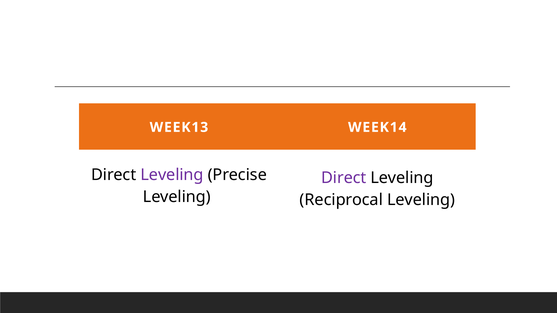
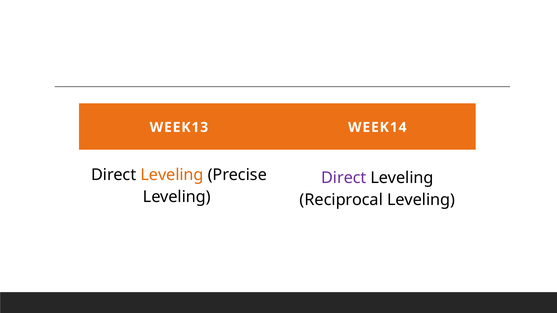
Leveling colour: purple -> orange (172, 175)
